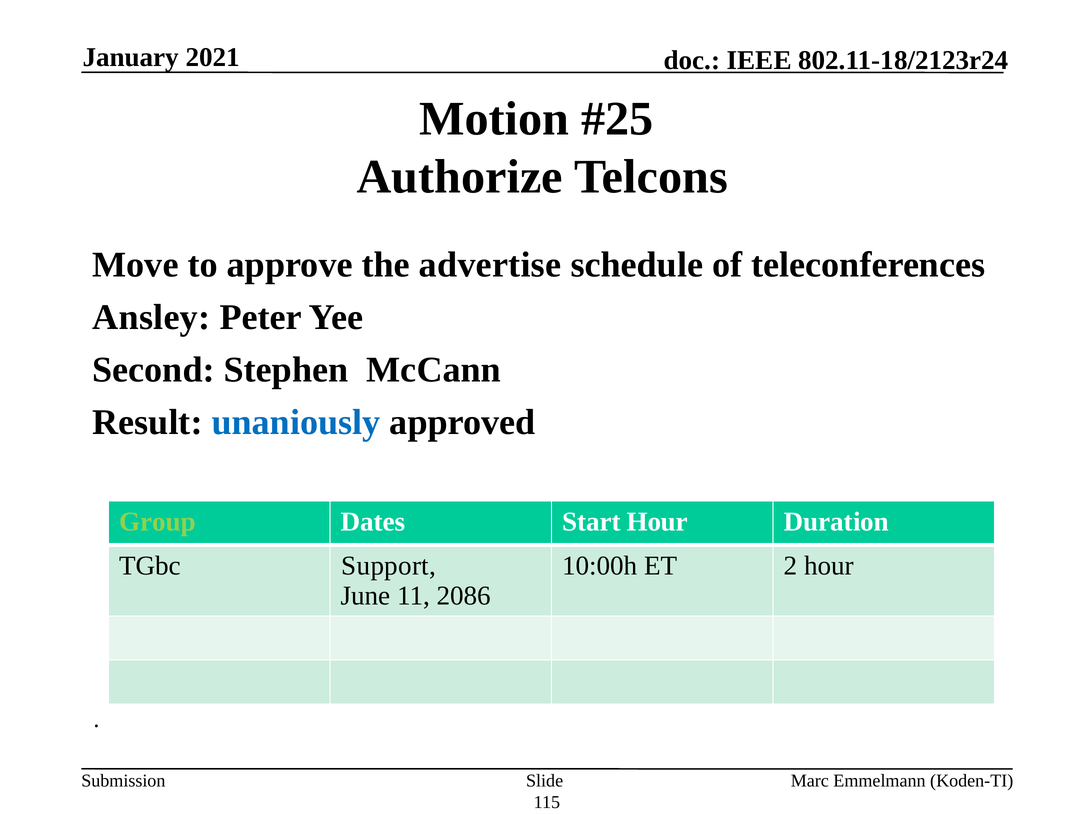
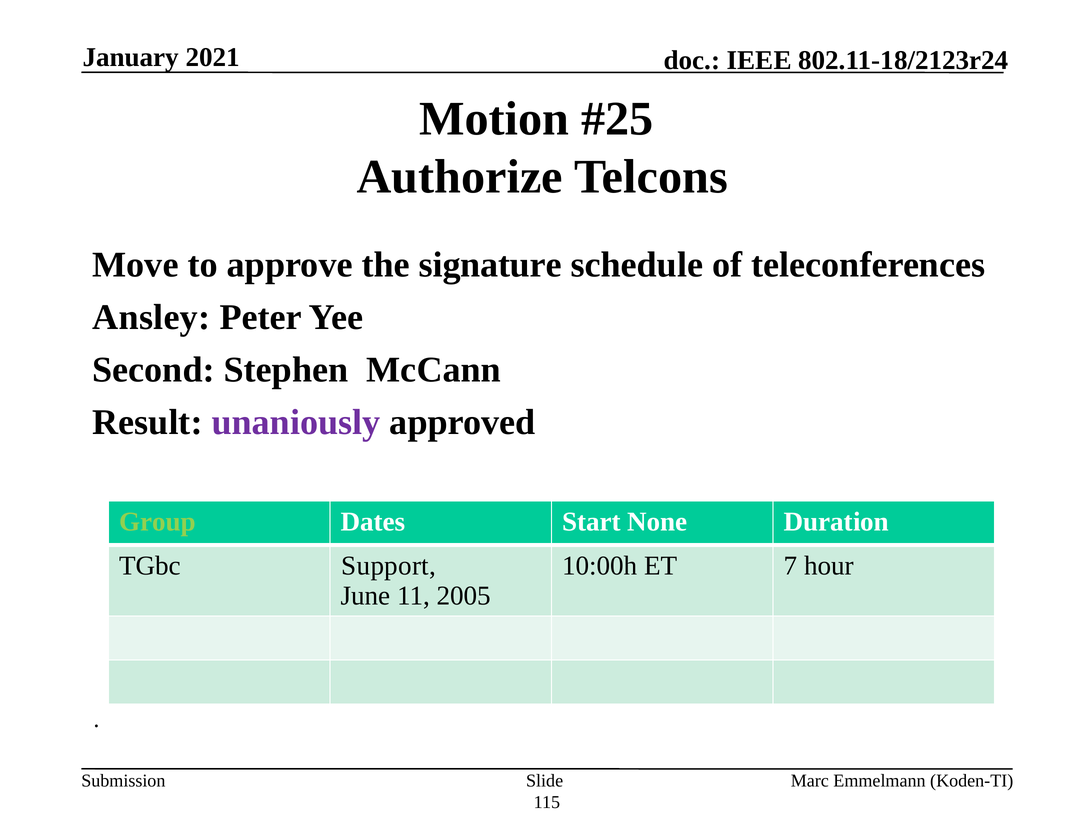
advertise: advertise -> signature (490, 265)
unaniously colour: blue -> purple (296, 422)
Start Hour: Hour -> None (657, 522)
2: 2 -> 7 (791, 566)
2086: 2086 -> 2005 (464, 596)
